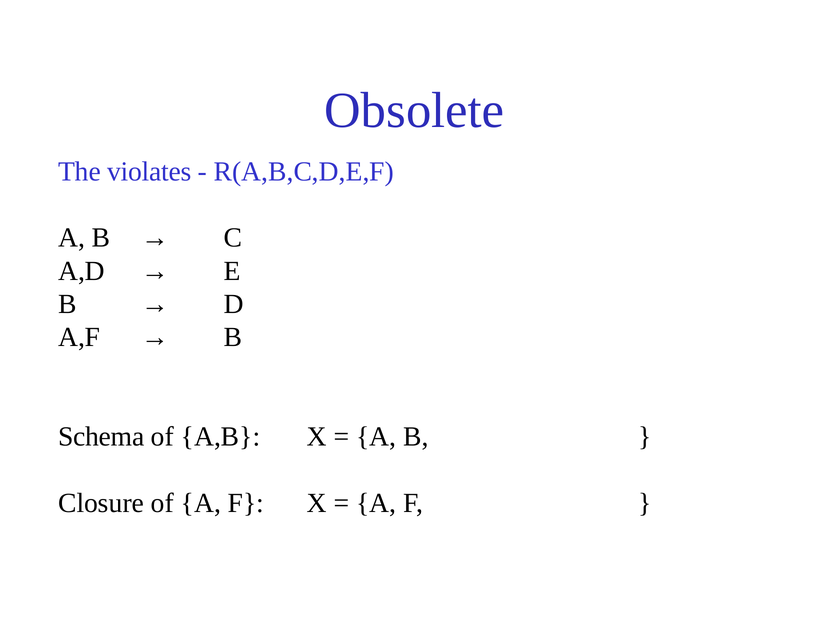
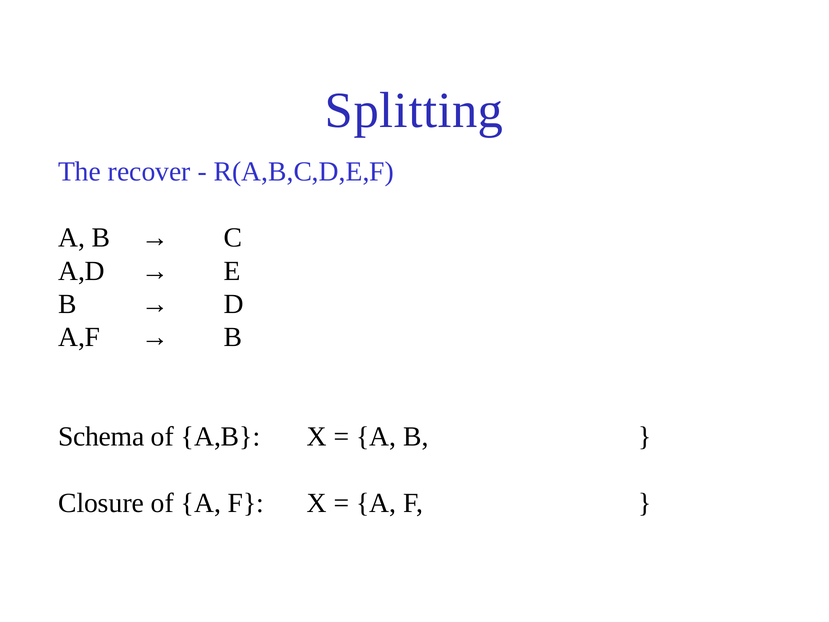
Obsolete: Obsolete -> Splitting (414, 111)
violates: violates -> recover (149, 171)
